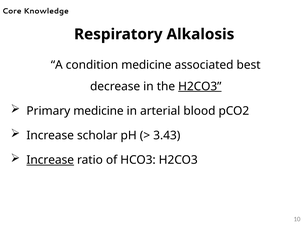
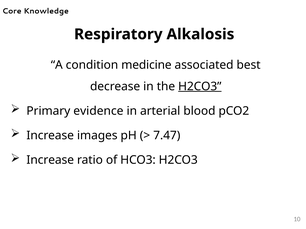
Primary medicine: medicine -> evidence (98, 111)
scholar: scholar -> images (97, 136)
3.43: 3.43 -> 7.47 (167, 136)
Increase underline: present -> none (50, 160)
